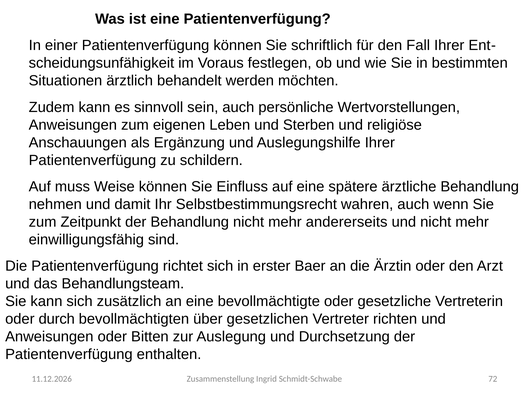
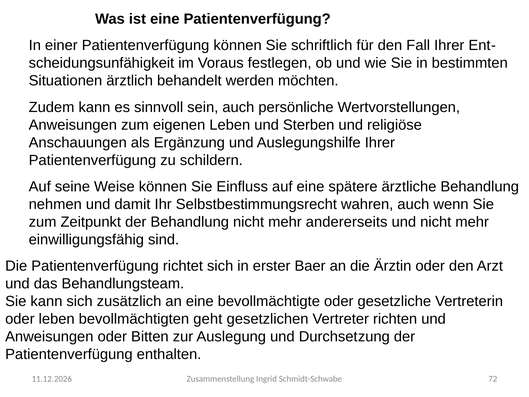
muss: muss -> seine (72, 187)
oder durch: durch -> leben (57, 319)
über: über -> geht (208, 319)
